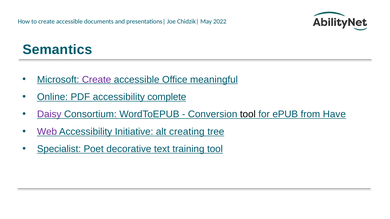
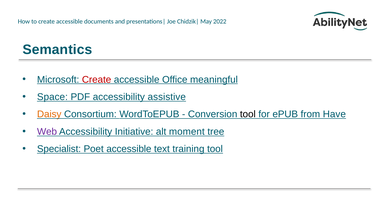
Create colour: purple -> red (97, 80)
Online: Online -> Space (52, 97)
complete: complete -> assistive (167, 97)
Daisy colour: purple -> orange (49, 114)
creating: creating -> moment (187, 132)
Poet decorative: decorative -> accessible (129, 149)
